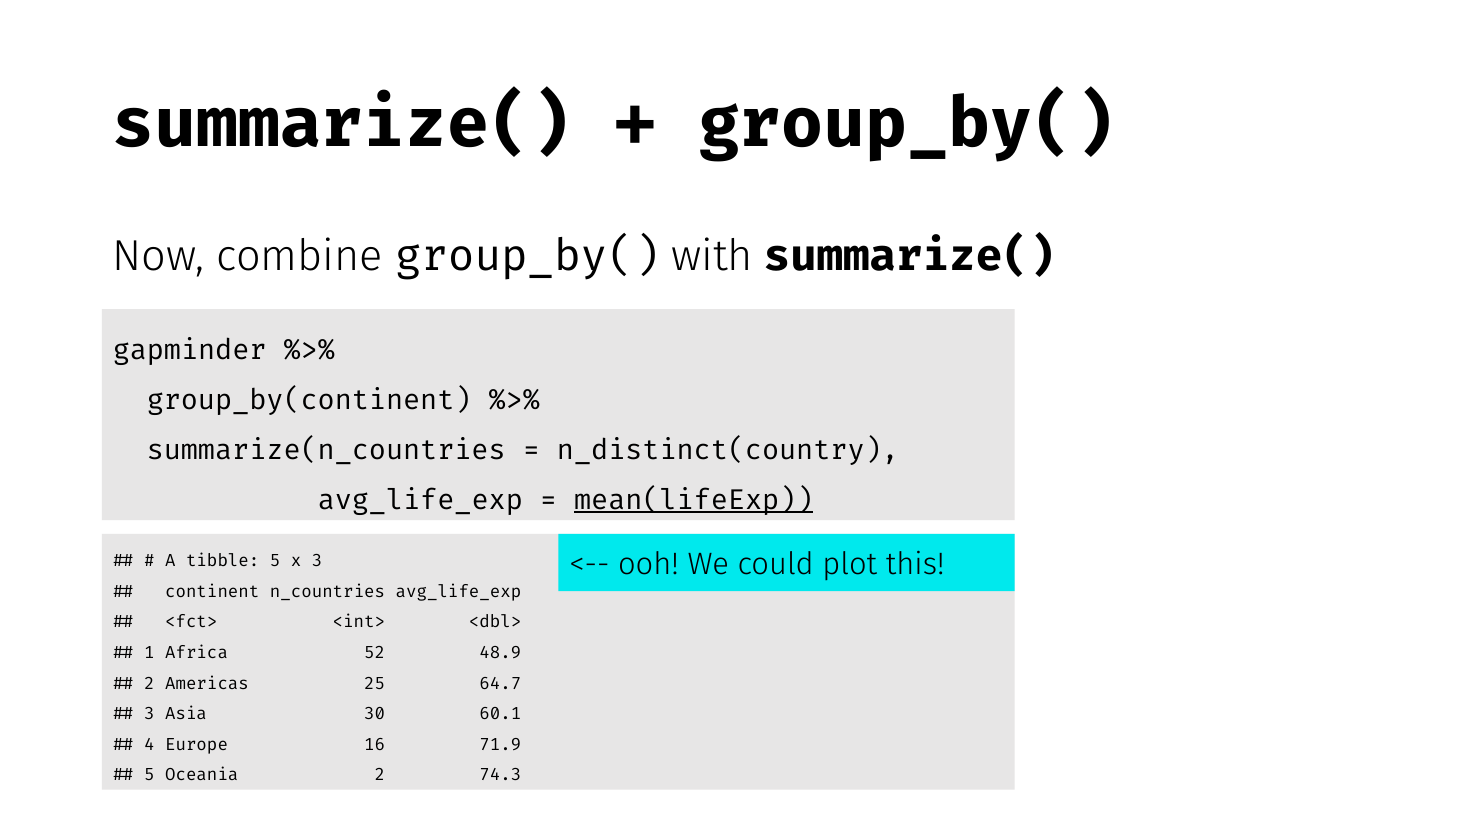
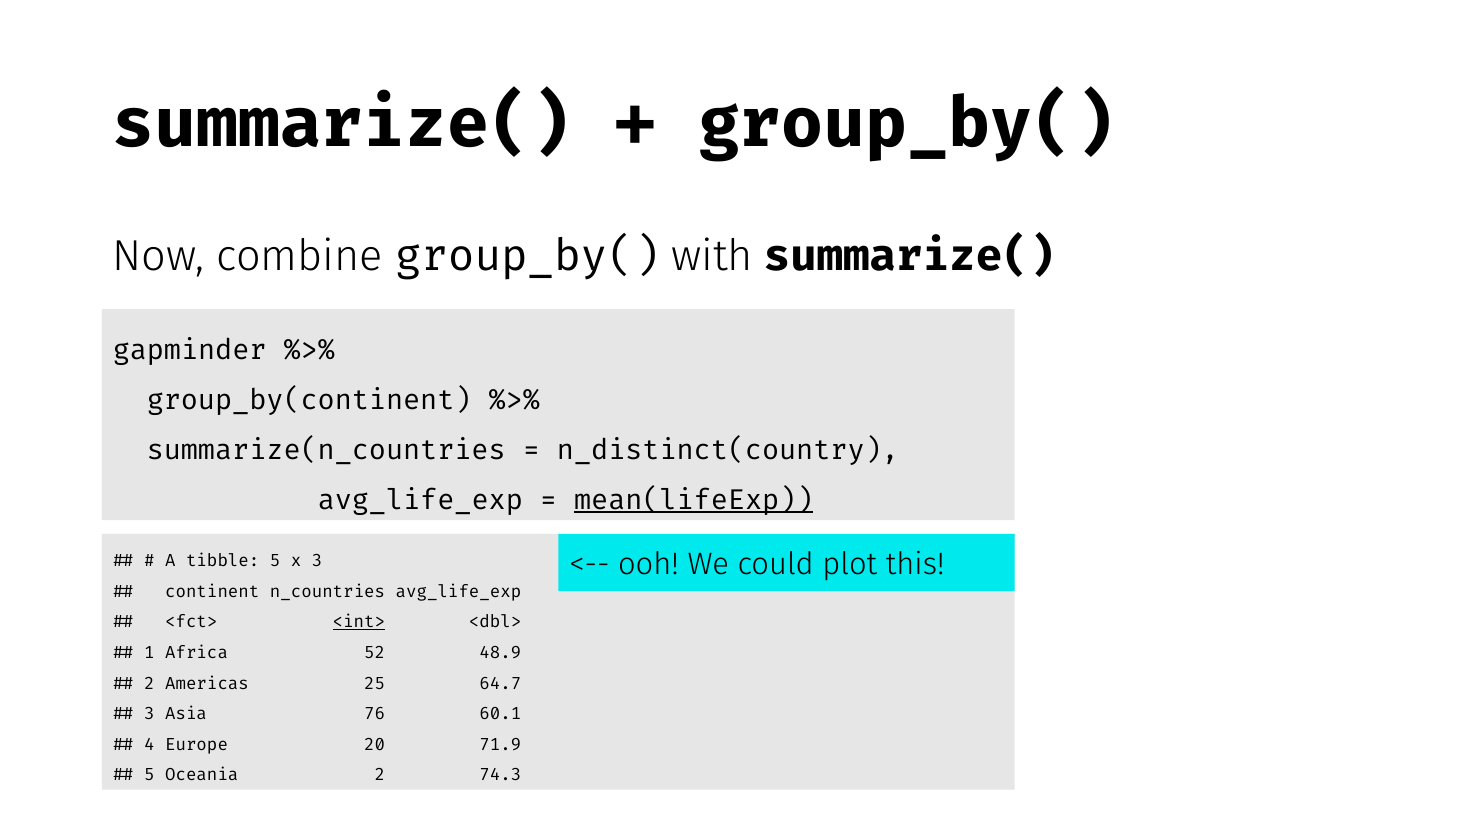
<int> underline: none -> present (359, 622)
30: 30 -> 76 (375, 714)
16: 16 -> 20 (375, 744)
